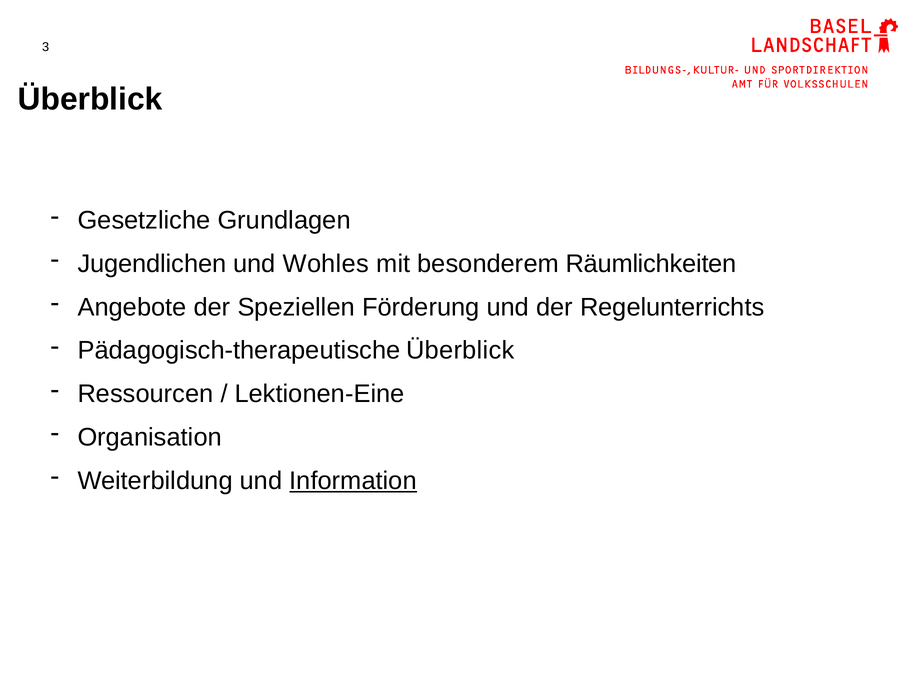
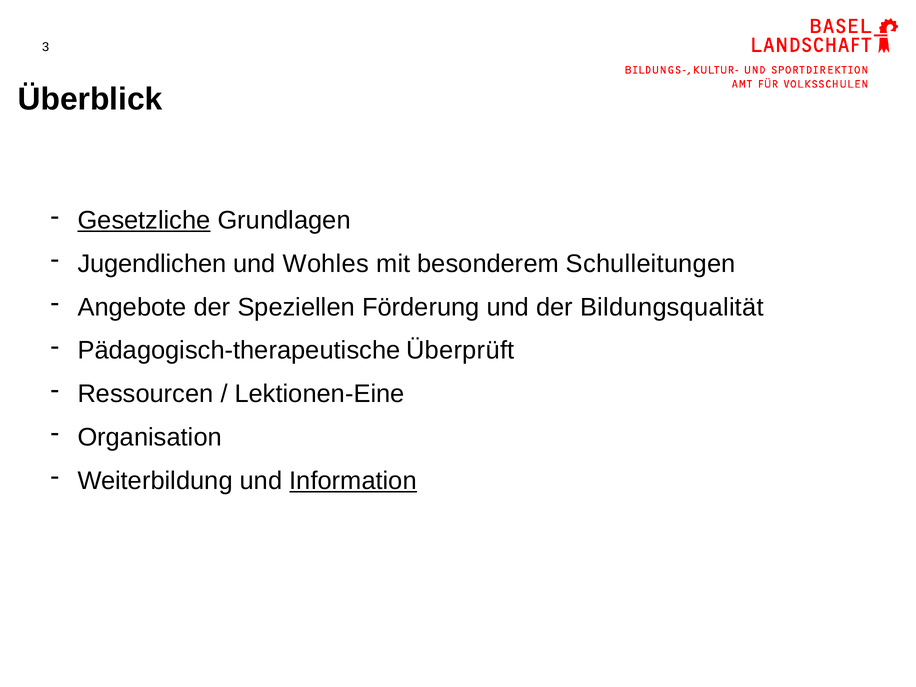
Gesetzliche underline: none -> present (144, 220)
Räumlichkeiten: Räumlichkeiten -> Schulleitungen (651, 264)
Regelunterrichts: Regelunterrichts -> Bildungsqualität (672, 307)
Pädagogisch-therapeutische Überblick: Überblick -> Überprüft (460, 351)
